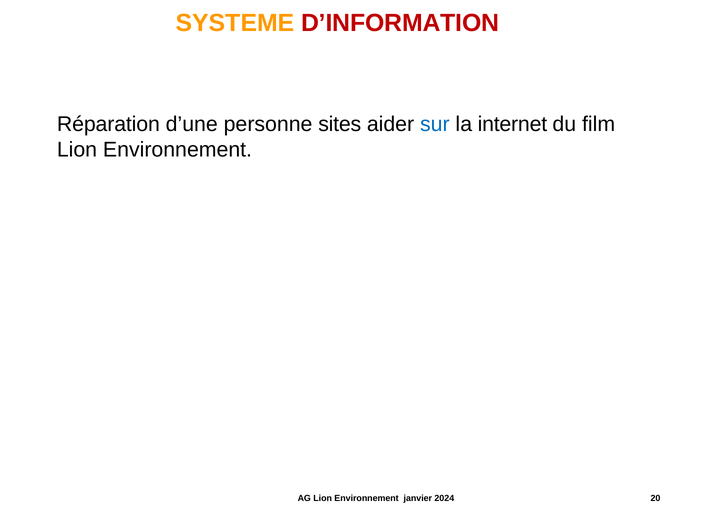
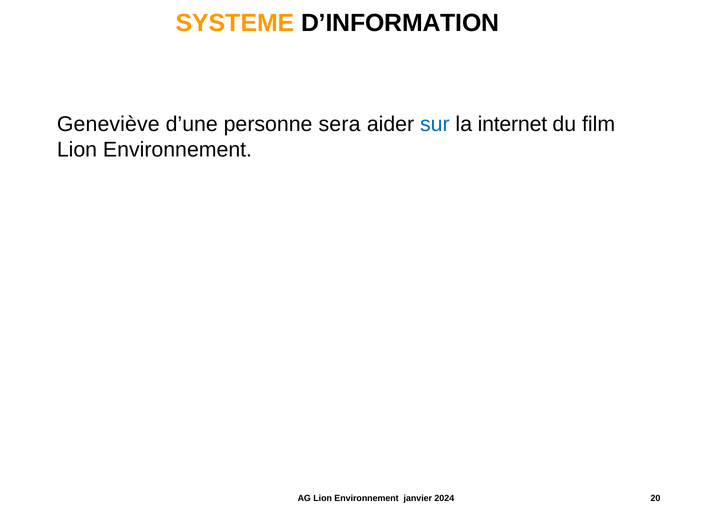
D’INFORMATION colour: red -> black (400, 23)
Réparation: Réparation -> Geneviève (108, 124)
sites: sites -> sera (340, 124)
